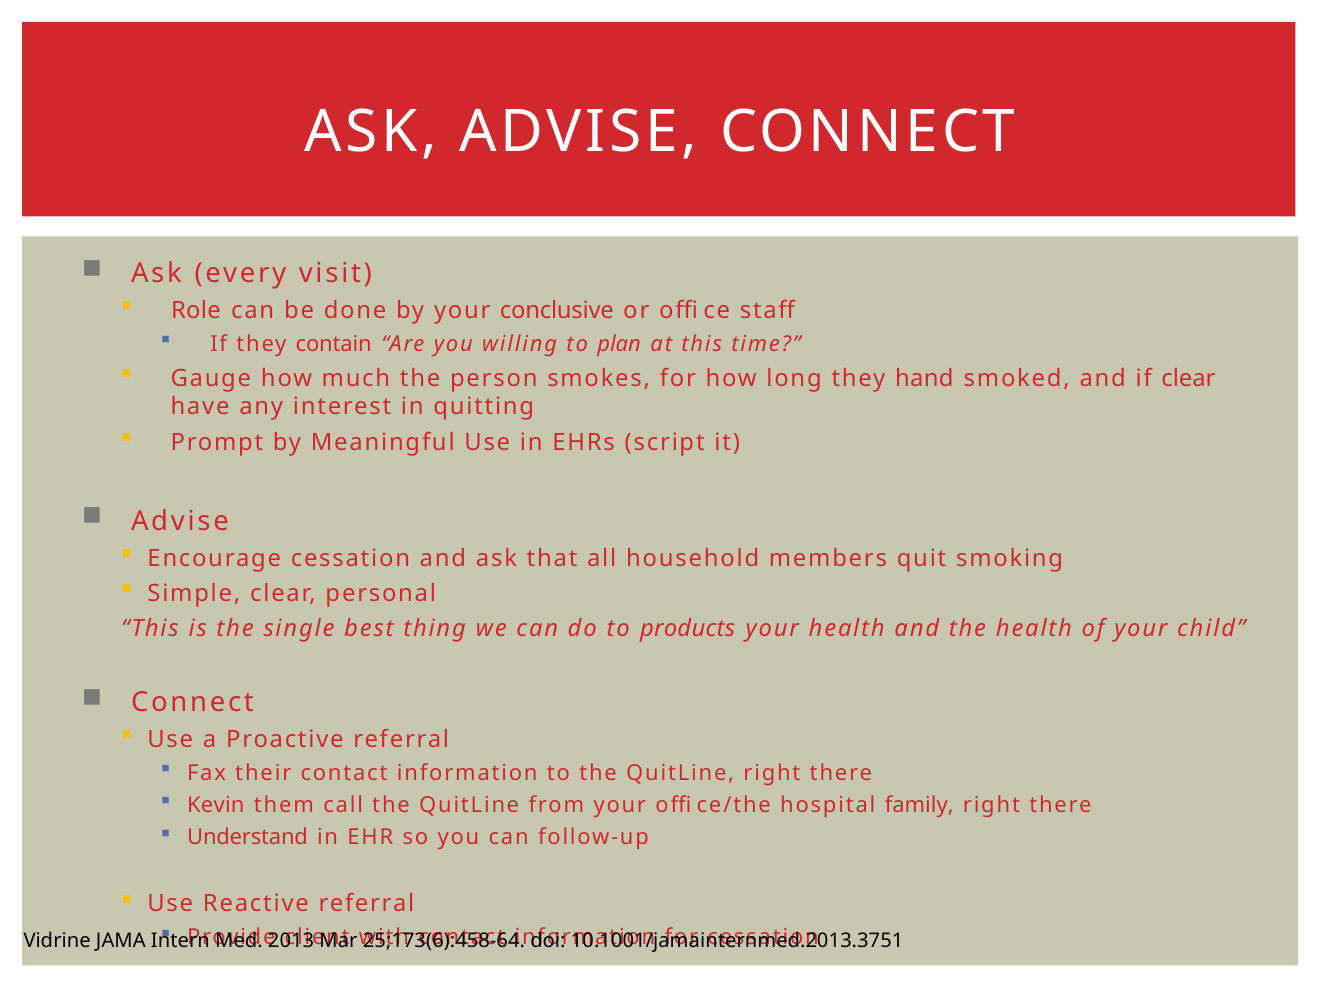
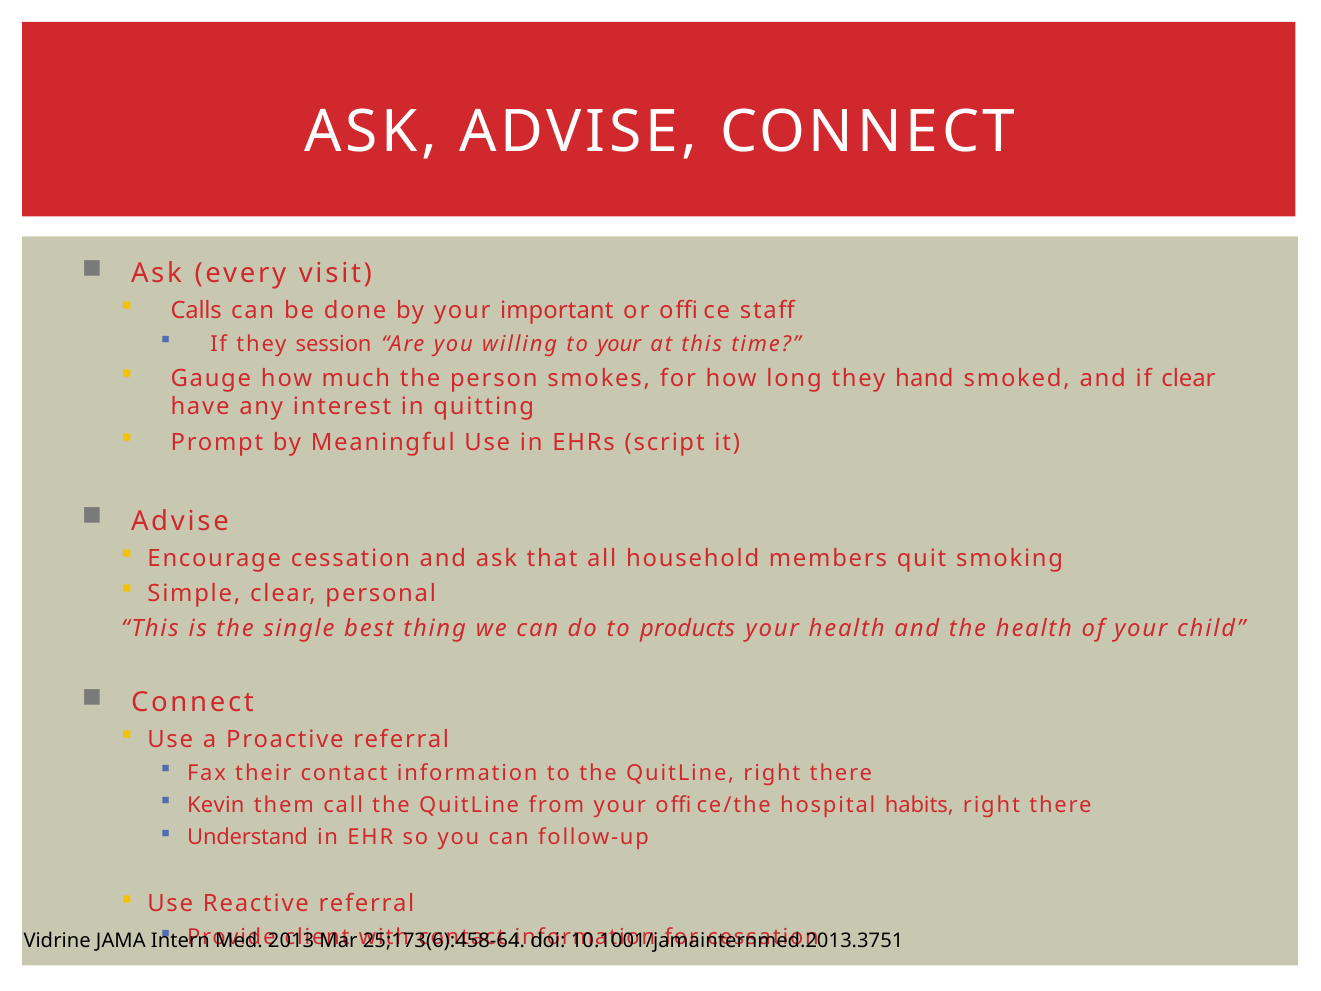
Role: Role -> Calls (196, 311)
conclusive: conclusive -> important (557, 311)
contain: contain -> session (334, 344)
to plan: plan -> your (619, 344)
family: family -> habits (919, 805)
